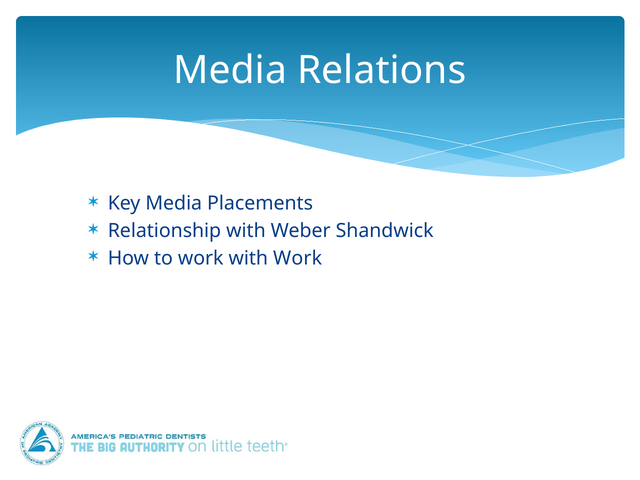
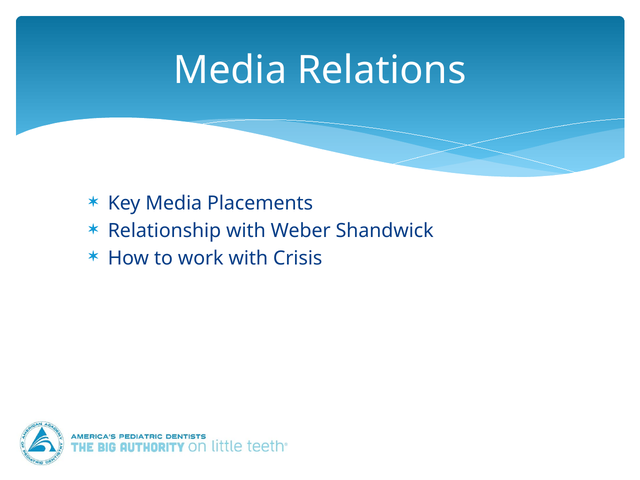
with Work: Work -> Crisis (298, 258)
